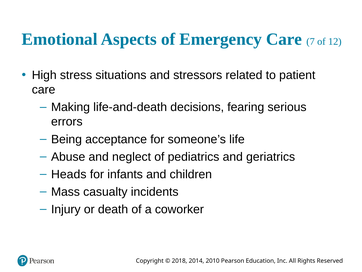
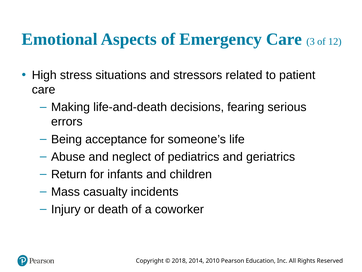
7: 7 -> 3 (311, 42)
Heads: Heads -> Return (69, 174)
